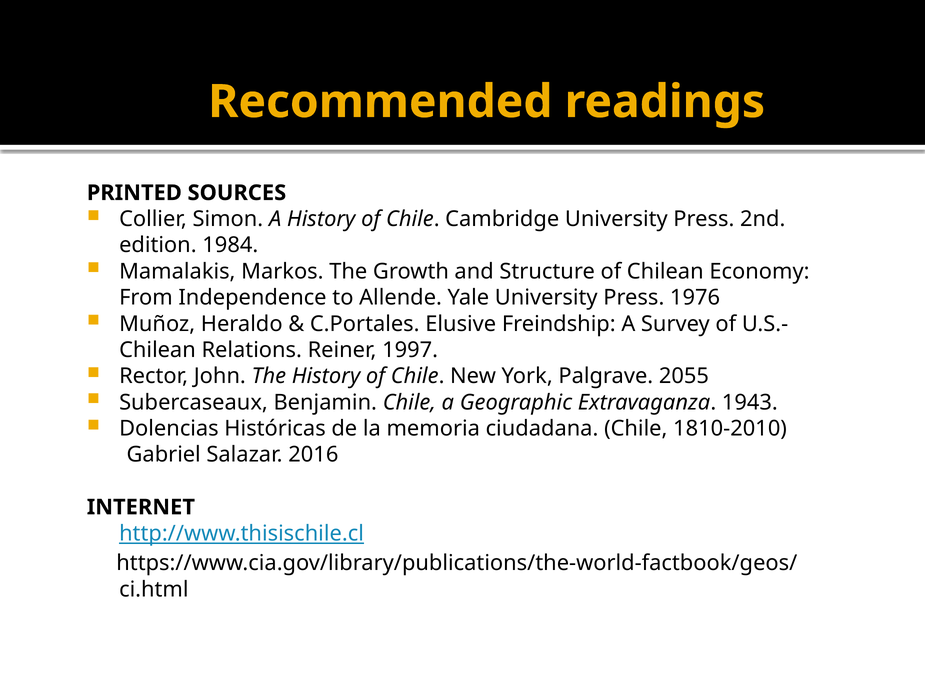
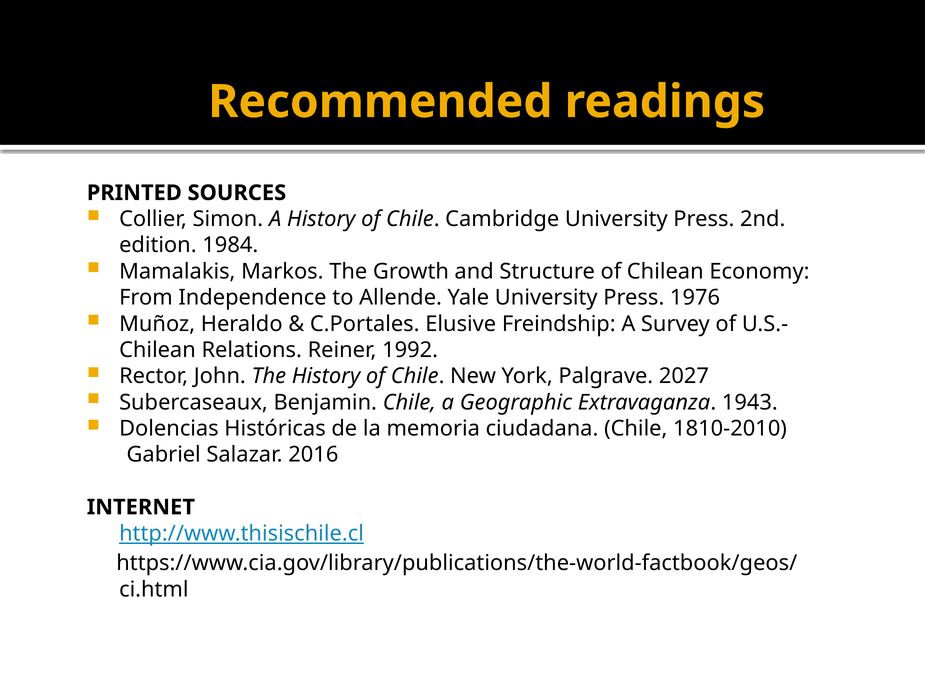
1997: 1997 -> 1992 (410, 350)
2055: 2055 -> 2027 (684, 377)
